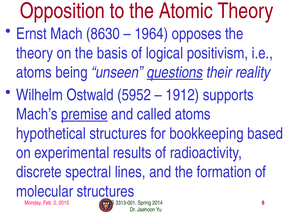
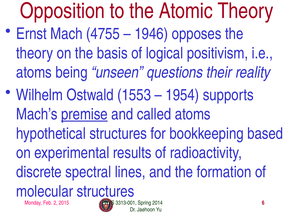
8630: 8630 -> 4755 (103, 34)
1964: 1964 -> 1946 (151, 34)
questions underline: present -> none (175, 72)
5952: 5952 -> 1553 (134, 95)
1912: 1912 -> 1954 (182, 95)
